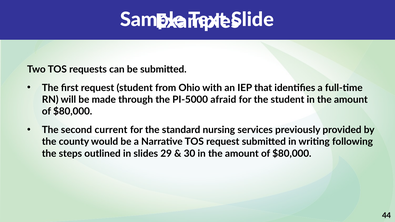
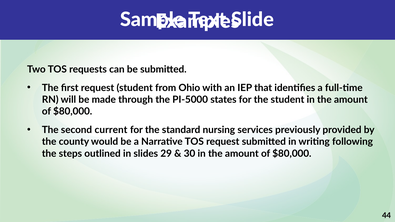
afraid: afraid -> states (223, 100)
